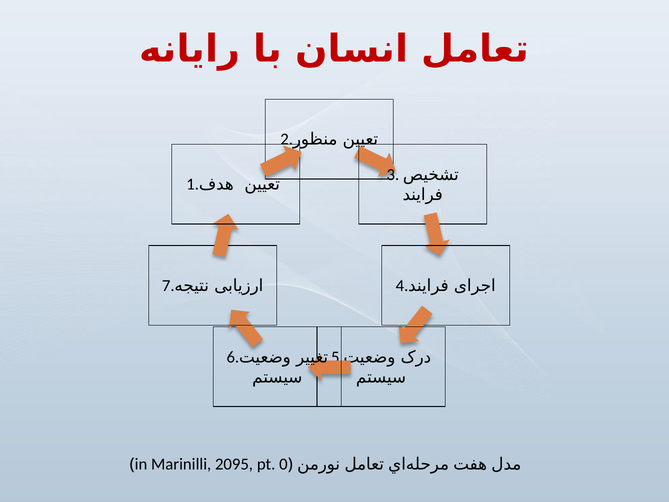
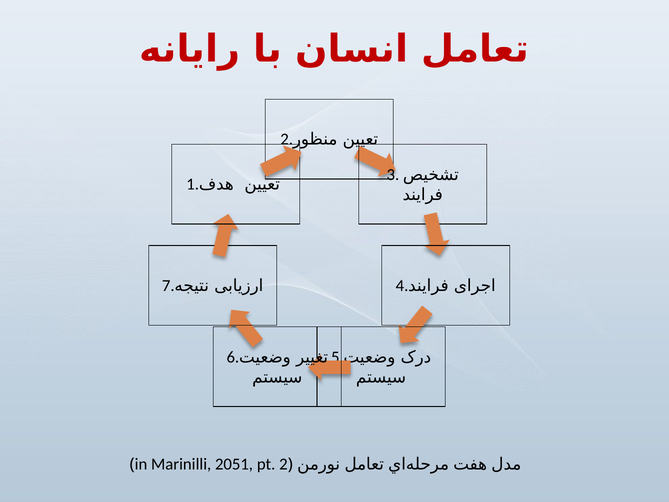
2095: 2095 -> 2051 (234, 464)
0: 0 -> 2 (283, 464)
